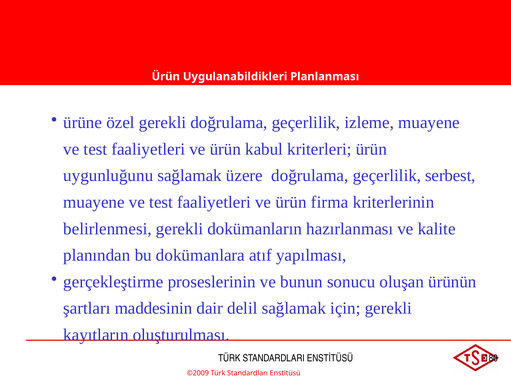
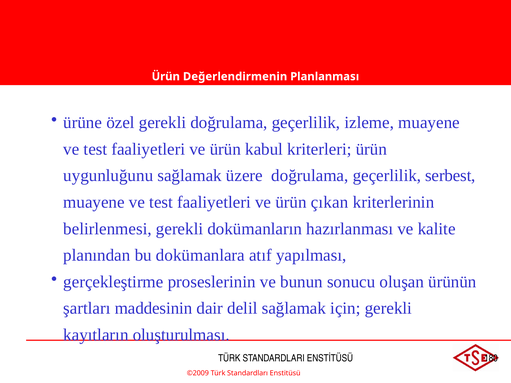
Uygulanabildikleri: Uygulanabildikleri -> Değerlendirmenin (235, 77)
firma: firma -> çıkan (330, 202)
